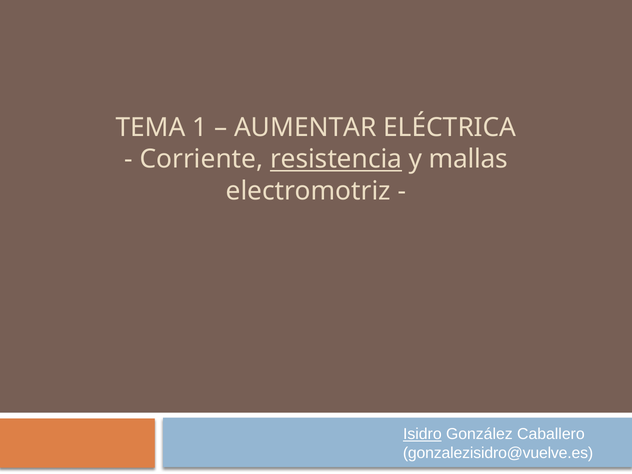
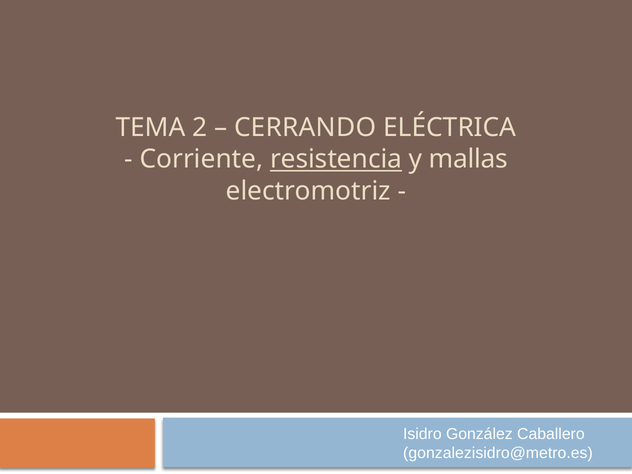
1: 1 -> 2 (200, 128)
AUMENTAR: AUMENTAR -> CERRANDO (305, 128)
Isidro underline: present -> none (422, 434)
gonzalezisidro@vuelve.es: gonzalezisidro@vuelve.es -> gonzalezisidro@metro.es (498, 453)
